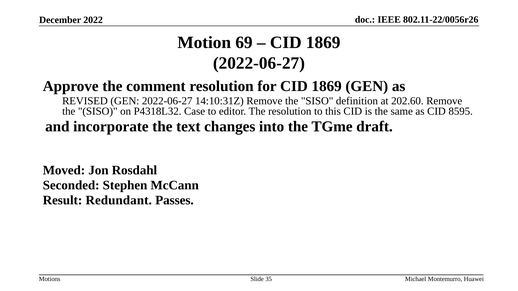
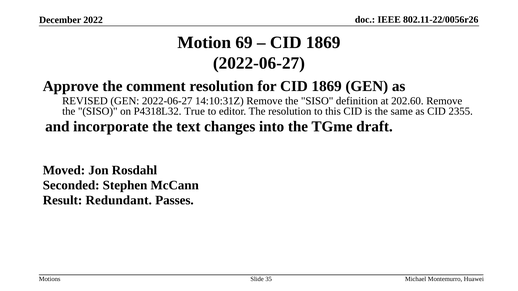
Case: Case -> True (195, 111)
8595: 8595 -> 2355 (461, 111)
